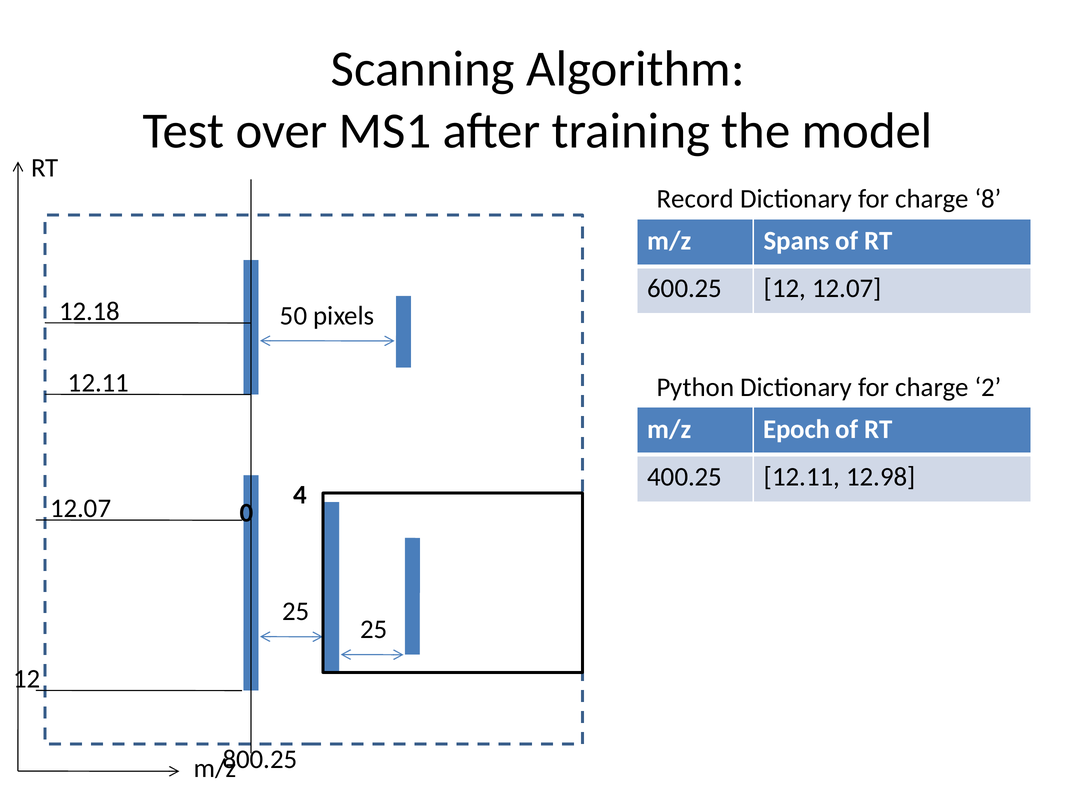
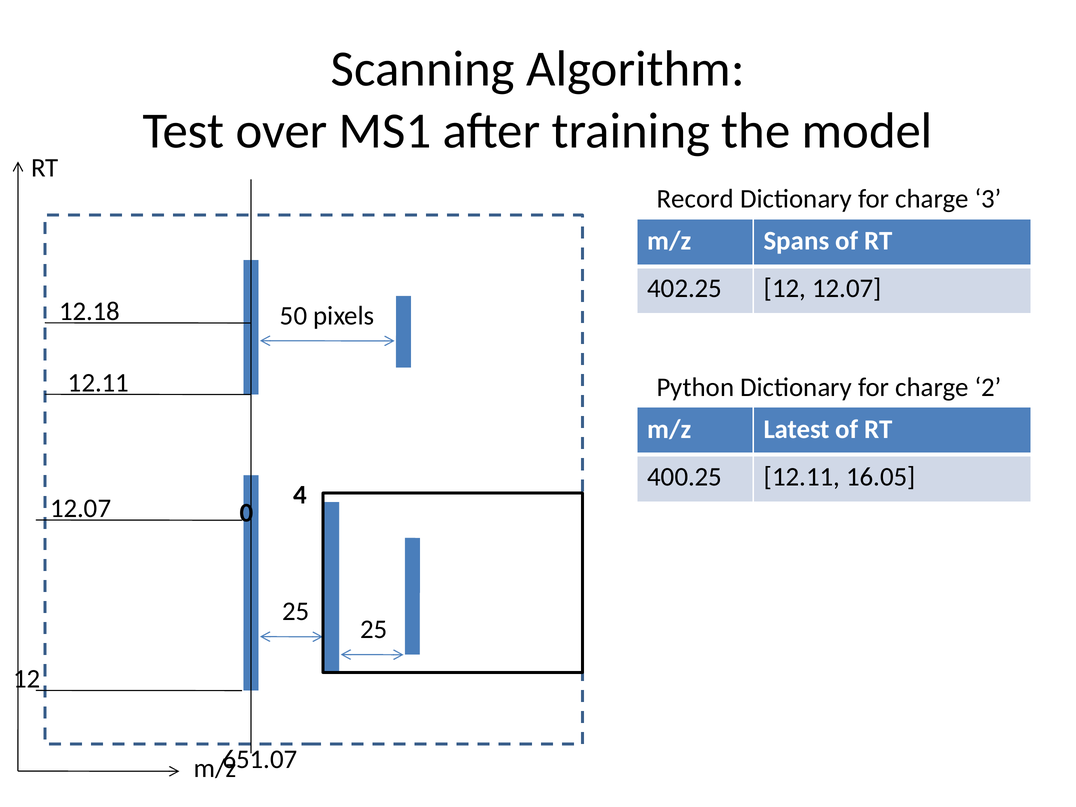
8: 8 -> 3 (988, 199)
600.25: 600.25 -> 402.25 (685, 288)
Epoch: Epoch -> Latest (797, 429)
12.98: 12.98 -> 16.05 (881, 477)
800.25: 800.25 -> 651.07 (260, 760)
